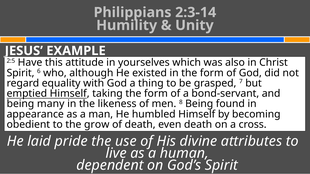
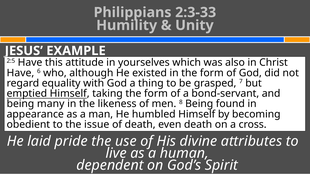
2:3-14: 2:3-14 -> 2:3-33 (196, 12)
Spirit: Spirit -> Have (20, 73)
grow: grow -> issue (97, 125)
